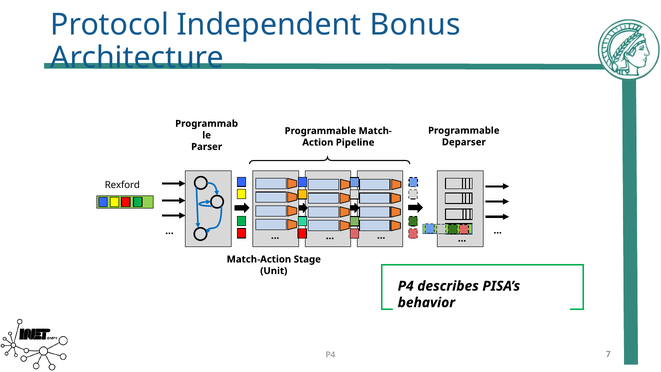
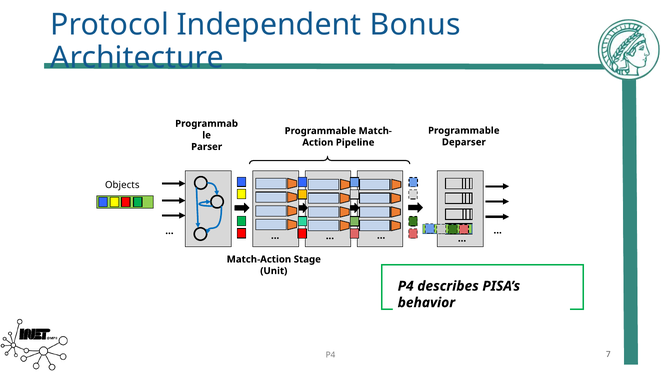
Rexford: Rexford -> Objects (122, 185)
